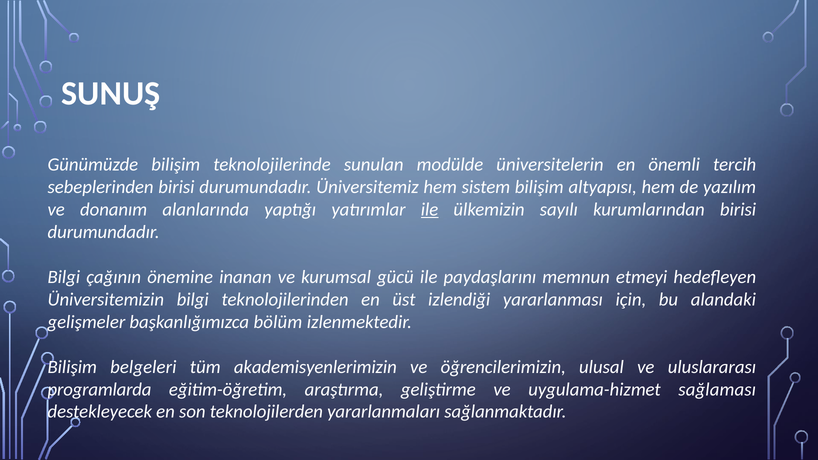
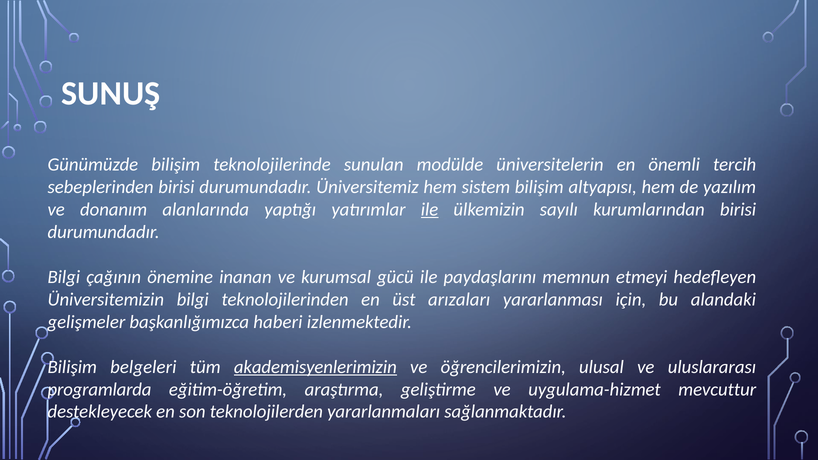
izlendiği: izlendiği -> arızaları (459, 299)
bölüm: bölüm -> haberi (278, 322)
akademisyenlerimizin underline: none -> present (315, 367)
sağlaması: sağlaması -> mevcuttur (717, 389)
